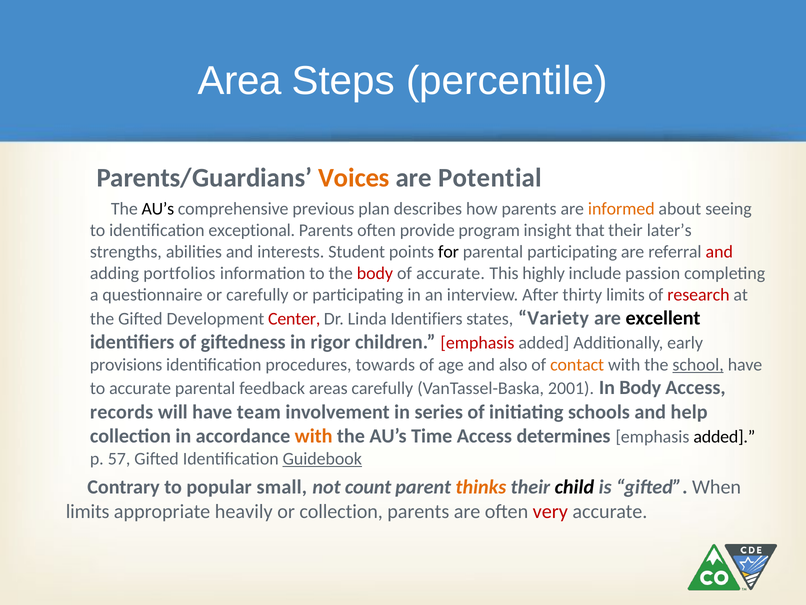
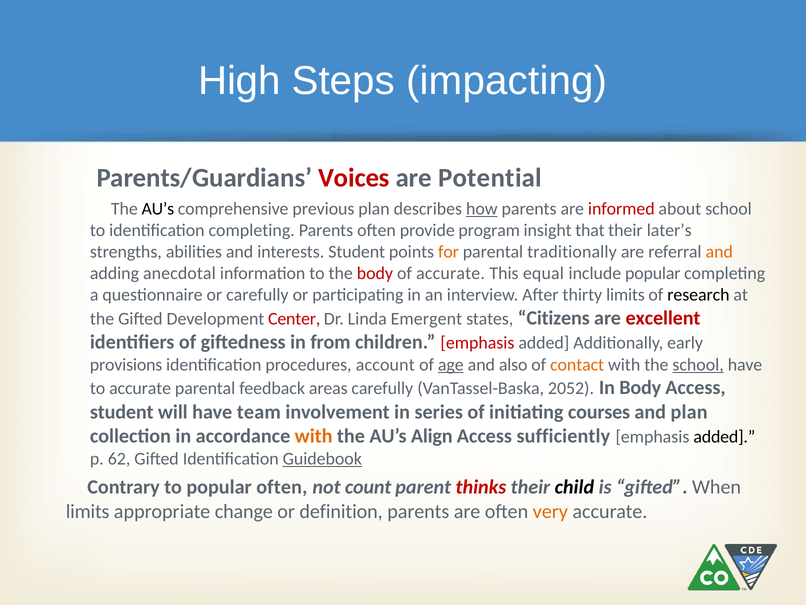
Area: Area -> High (239, 81)
percentile: percentile -> impacting (507, 81)
Voices colour: orange -> red (354, 178)
how underline: none -> present (482, 209)
informed colour: orange -> red (621, 209)
about seeing: seeing -> school (729, 209)
identification exceptional: exceptional -> completing (252, 230)
for colour: black -> orange (448, 252)
parental participating: participating -> traditionally (572, 252)
and colour: red -> orange (719, 252)
portfolios: portfolios -> anecdotal (179, 273)
highly: highly -> equal (543, 273)
include passion: passion -> popular (653, 273)
research colour: red -> black (698, 295)
Linda Identifiers: Identifiers -> Emergent (426, 318)
Variety: Variety -> Citizens (554, 318)
excellent colour: black -> red (663, 318)
rigor: rigor -> from (330, 342)
towards: towards -> account (385, 365)
age underline: none -> present (451, 365)
2001: 2001 -> 2052 (571, 388)
records: records -> student (122, 412)
schools: schools -> courses (599, 412)
and help: help -> plan (689, 412)
Time: Time -> Align (432, 436)
determines: determines -> sufficiently (563, 436)
57: 57 -> 62 (119, 459)
popular small: small -> often (282, 487)
thinks colour: orange -> red (481, 487)
heavily: heavily -> change (244, 511)
or collection: collection -> definition (341, 511)
very colour: red -> orange (550, 511)
